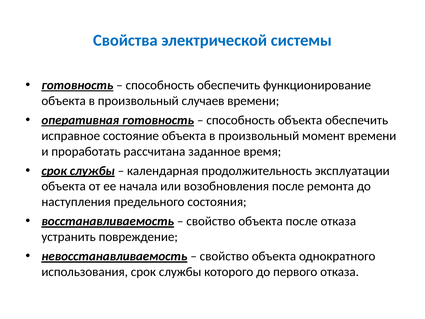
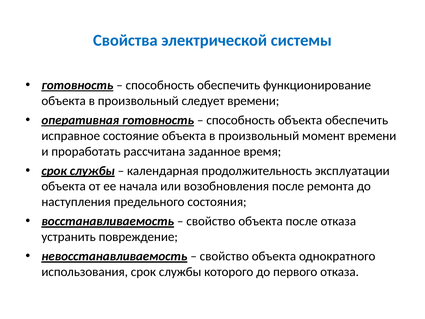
случаев: случаев -> следует (203, 101)
